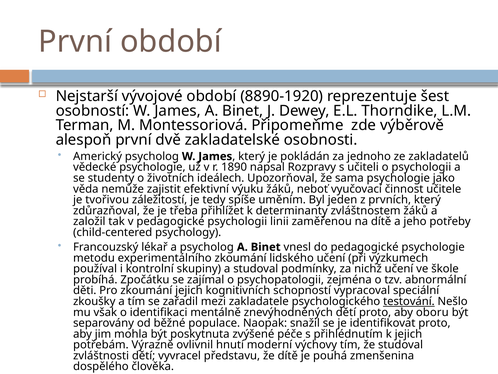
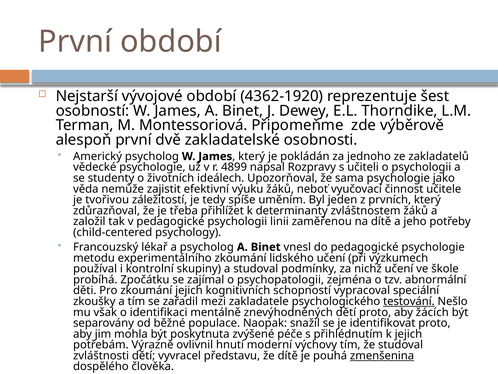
8890-1920: 8890-1920 -> 4362-1920 (282, 96)
1890: 1890 -> 4899 (234, 167)
oboru: oboru -> žácích (432, 312)
zmenšenina underline: none -> present (382, 355)
